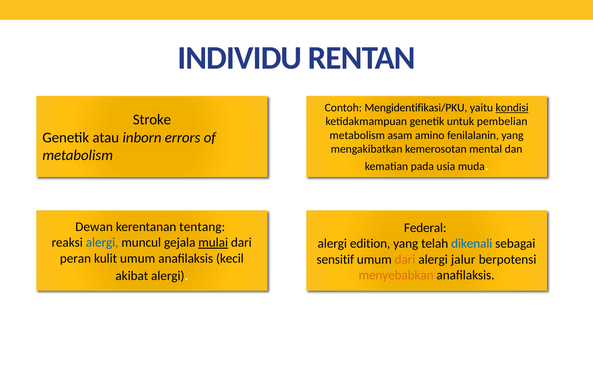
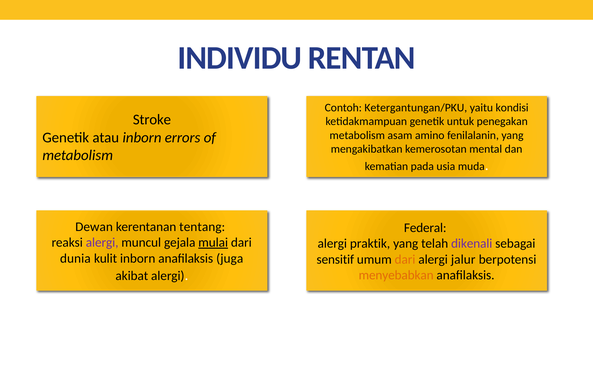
Mengidentifikasi/PKU: Mengidentifikasi/PKU -> Ketergantungan/PKU (416, 107)
kondisi underline: present -> none (512, 107)
pembelian: pembelian -> penegakan (502, 121)
alergi colour: blue -> purple (102, 242)
edition: edition -> praktik (370, 243)
dikenali colour: blue -> purple (472, 243)
peran: peran -> dunia (75, 258)
kulit umum: umum -> inborn (138, 258)
kecil: kecil -> juga (230, 258)
